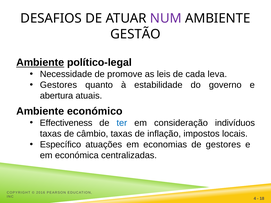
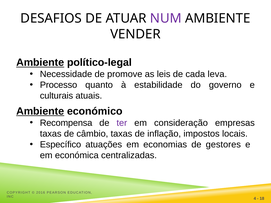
GESTÃO: GESTÃO -> VENDER (135, 34)
Gestores: Gestores -> Processo (59, 85)
abertura: abertura -> culturais (57, 96)
Ambiente underline: none -> present (40, 111)
Effectiveness: Effectiveness -> Recompensa (66, 123)
ter colour: blue -> purple (122, 123)
indivíduos: indivíduos -> empresas (235, 123)
